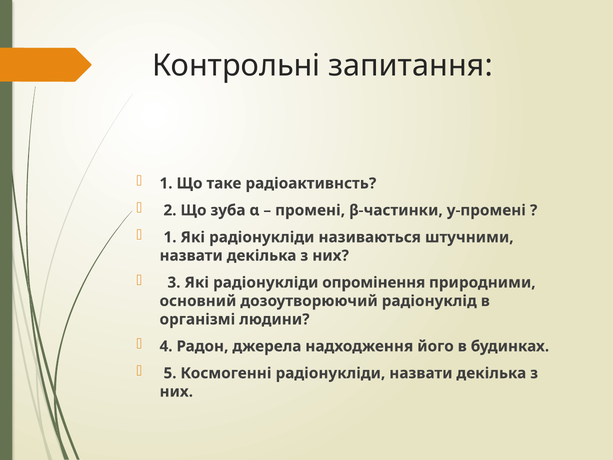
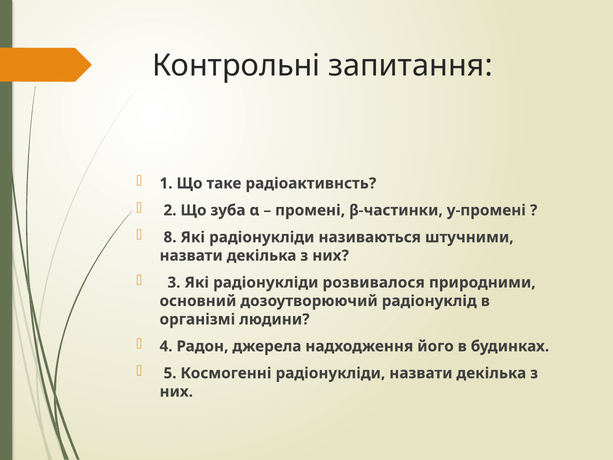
1: 1 -> 8 (170, 237)
опромінення: опромінення -> розвивалося (374, 282)
